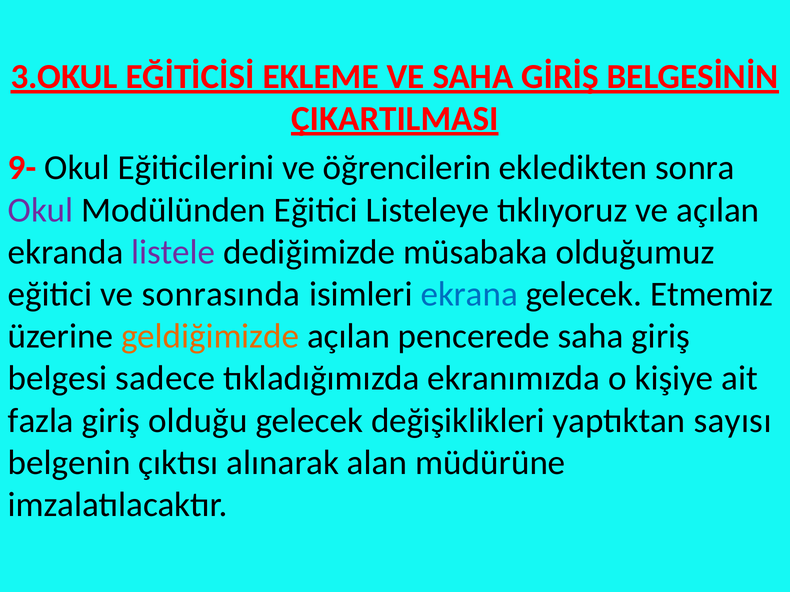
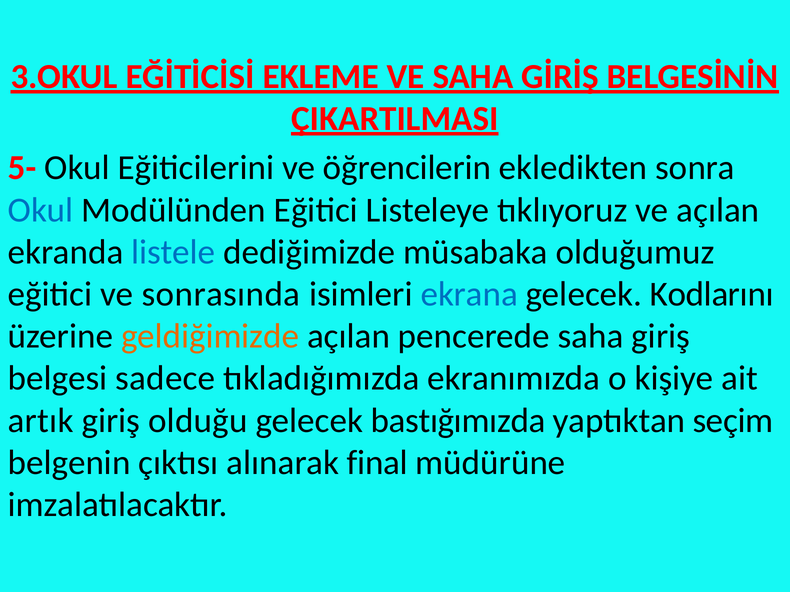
9-: 9- -> 5- (22, 168)
Okul colour: purple -> blue (41, 210)
listele colour: purple -> blue (173, 252)
Etmemiz: Etmemiz -> Kodlarını (712, 294)
fazla: fazla -> artık (41, 421)
değişiklikleri: değişiklikleri -> bastığımızda (458, 421)
sayısı: sayısı -> seçim (733, 421)
alan: alan -> final (377, 463)
